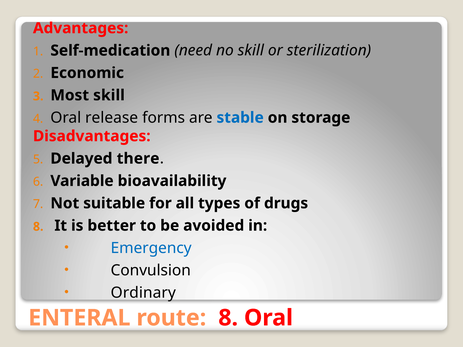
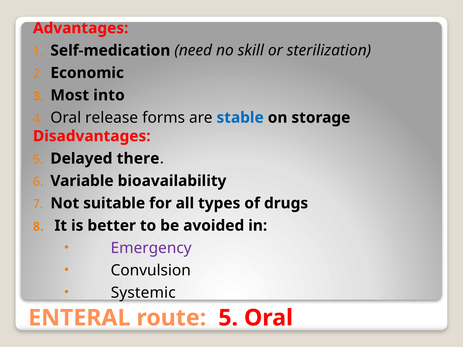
Most skill: skill -> into (109, 95)
Emergency colour: blue -> purple (151, 248)
Ordinary: Ordinary -> Systemic (143, 293)
route 8: 8 -> 5 (228, 318)
